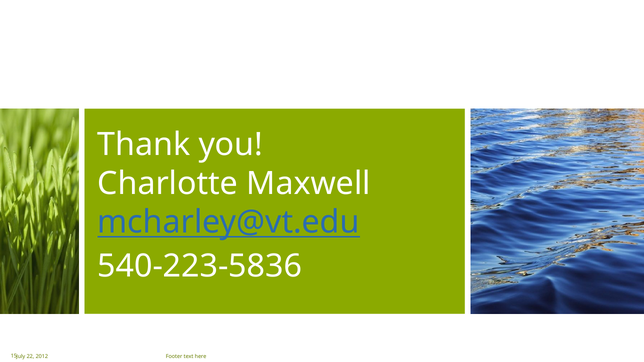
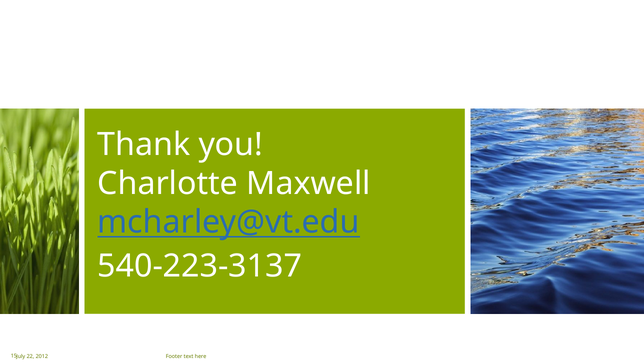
540-223-5836: 540-223-5836 -> 540-223-3137 (200, 266)
